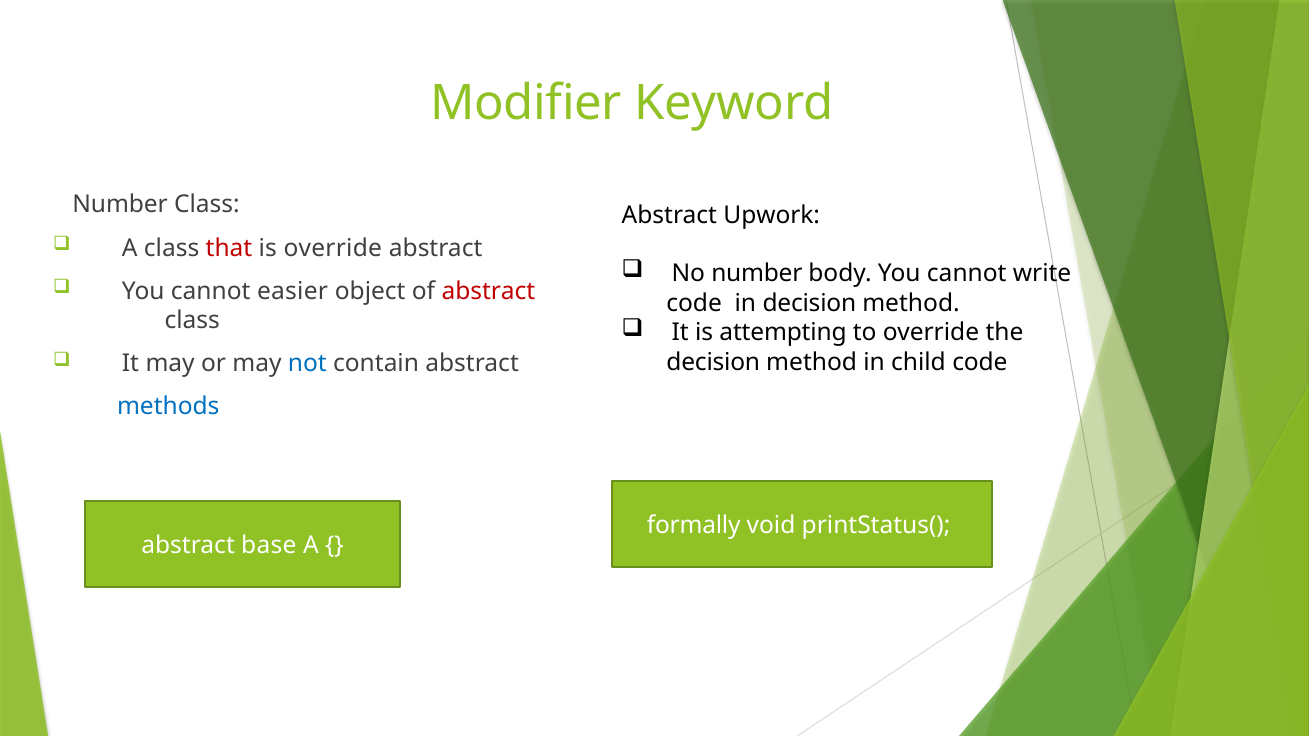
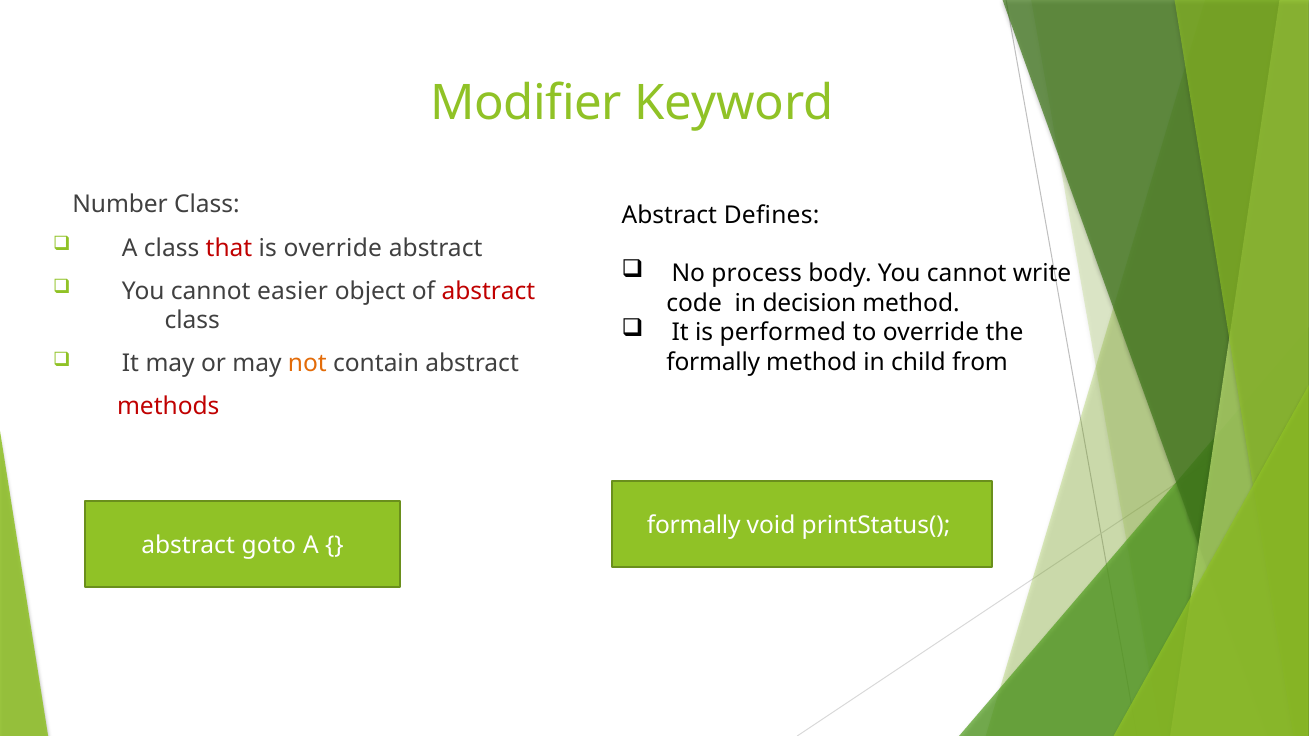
Upwork: Upwork -> Defines (772, 215)
No number: number -> process (757, 274)
attempting: attempting -> performed (783, 333)
not colour: blue -> orange (307, 364)
decision: decision -> formally (713, 362)
child code: code -> from (980, 362)
methods colour: blue -> red (168, 407)
base: base -> goto (269, 546)
